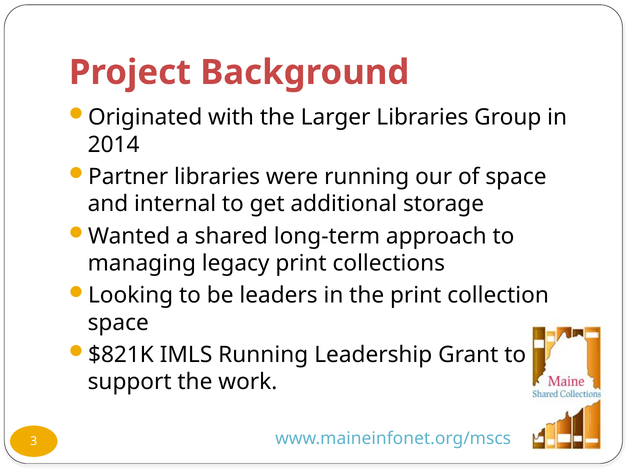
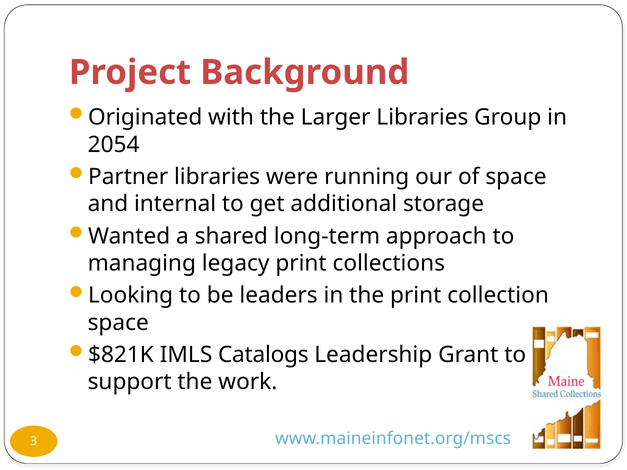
2014: 2014 -> 2054 (114, 145)
IMLS Running: Running -> Catalogs (263, 355)
